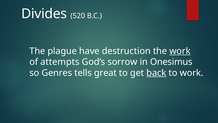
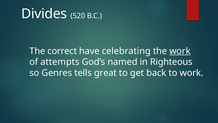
plague: plague -> correct (62, 51)
destruction: destruction -> celebrating (126, 51)
sorrow: sorrow -> named (122, 62)
Onesimus: Onesimus -> Righteous (171, 62)
back underline: present -> none (156, 73)
